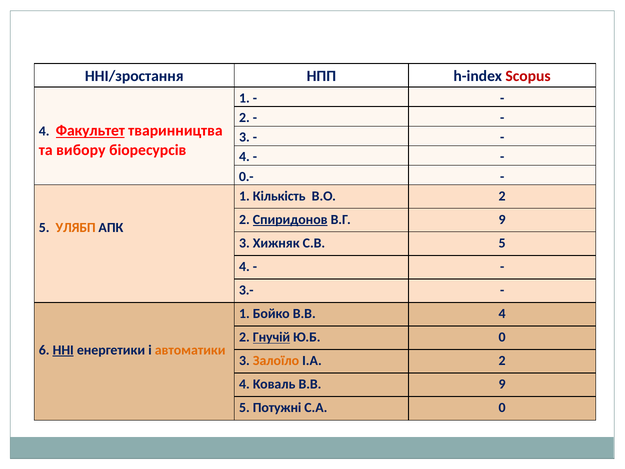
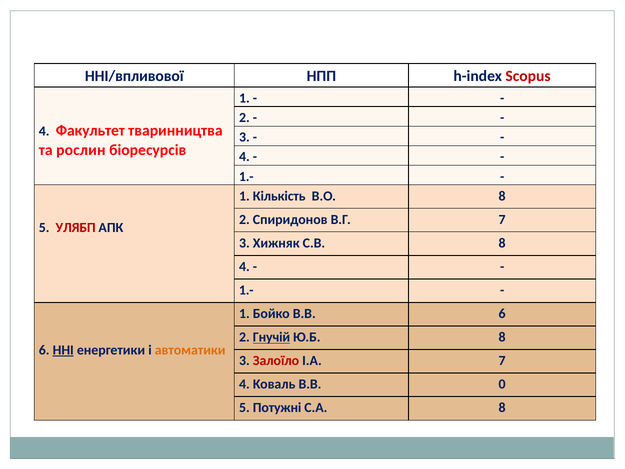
ННІ/зростання: ННІ/зростання -> ННІ/впливової (134, 76)
Факультет underline: present -> none (90, 131)
вибору: вибору -> рослин (81, 150)
0.-: 0.- -> 1.- (246, 176)
В.О 2: 2 -> 8 (502, 196)
Спиридонов underline: present -> none (290, 219)
В.Г 9: 9 -> 7 (502, 219)
УЛЯБП colour: orange -> red (76, 227)
С.В 5: 5 -> 8 (502, 243)
3.-: 3.- -> 1.- (246, 290)
В.В 4: 4 -> 6 (502, 314)
Ю.Б 0: 0 -> 8 (502, 337)
Залоїло colour: orange -> red (276, 361)
І.А 2: 2 -> 7 (502, 361)
В.В 9: 9 -> 0 (502, 384)
С.А 0: 0 -> 8 (502, 408)
